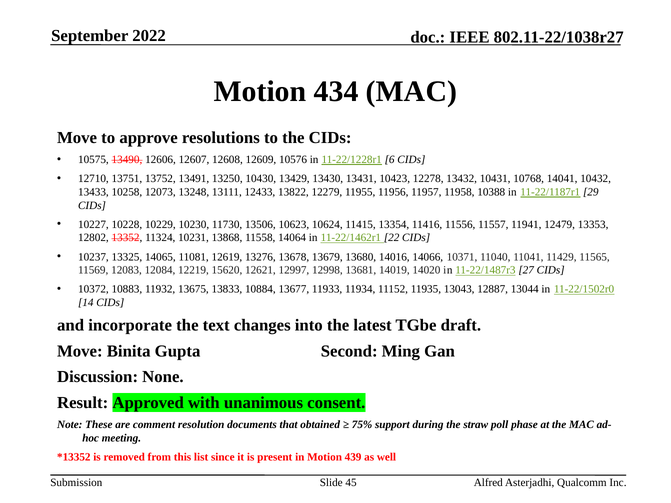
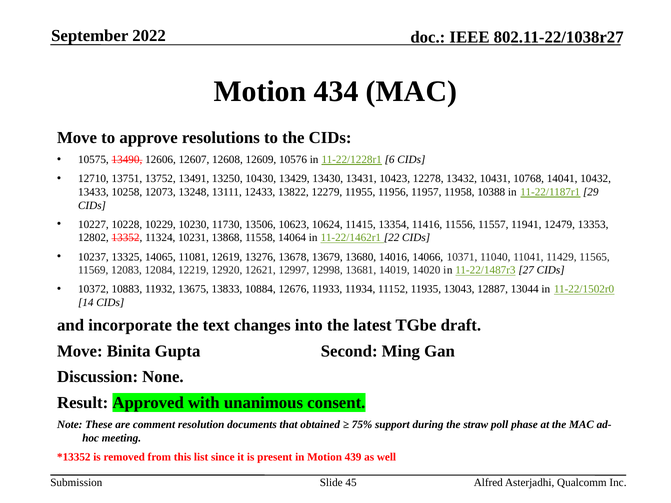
15620: 15620 -> 12920 (227, 270)
13677: 13677 -> 12676 (294, 289)
